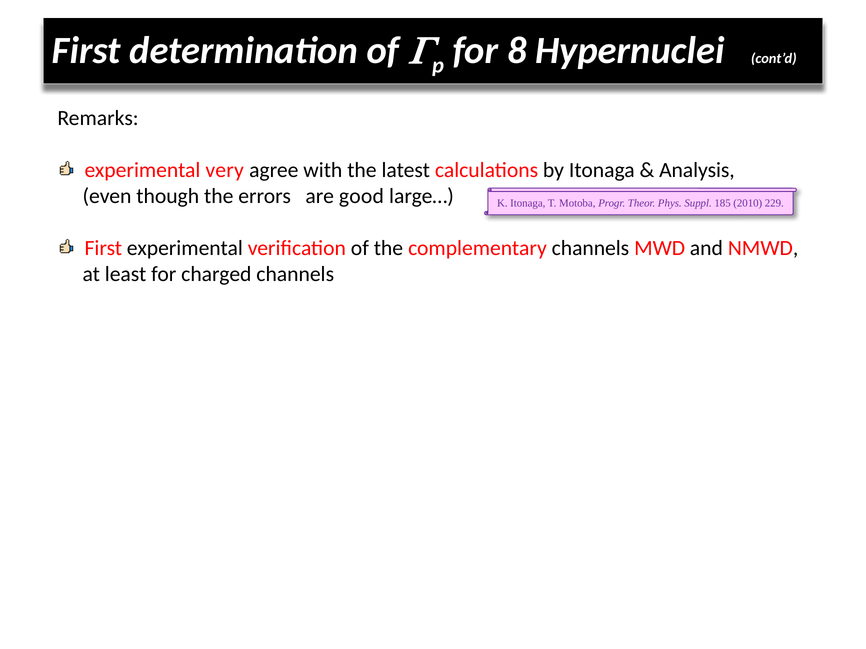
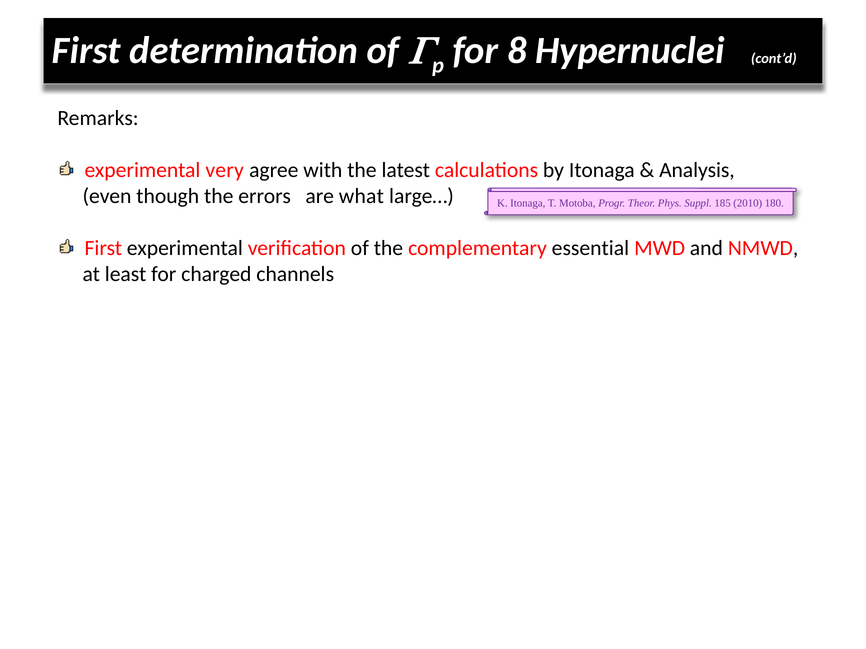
good: good -> what (361, 196)
229: 229 -> 180 (774, 203)
complementary channels: channels -> essential (590, 248)
